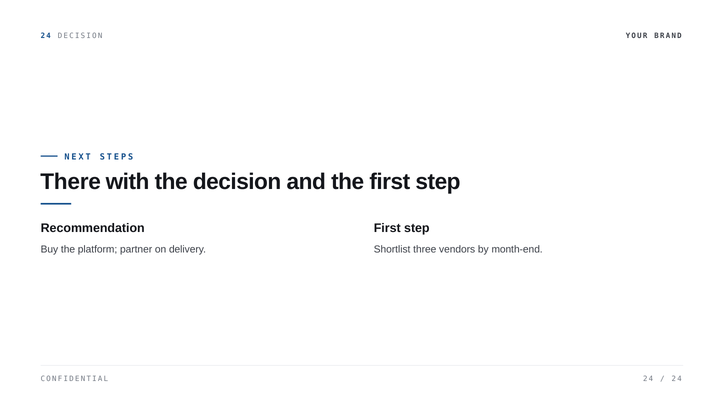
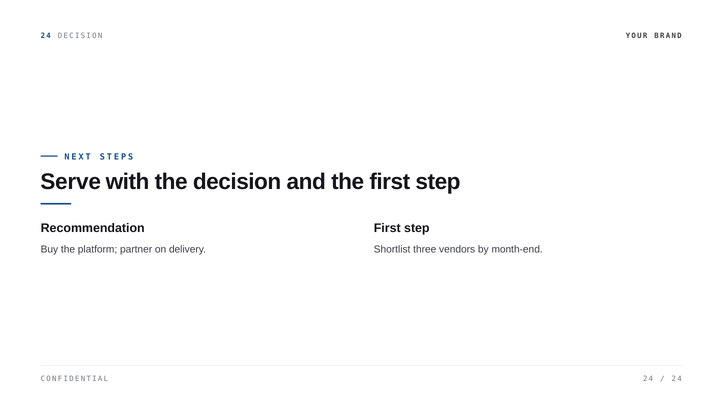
There: There -> Serve (71, 182)
